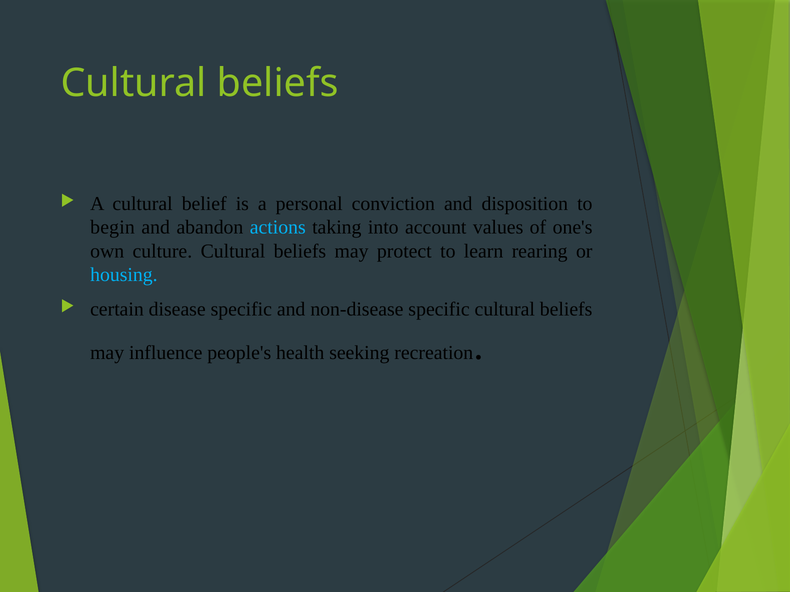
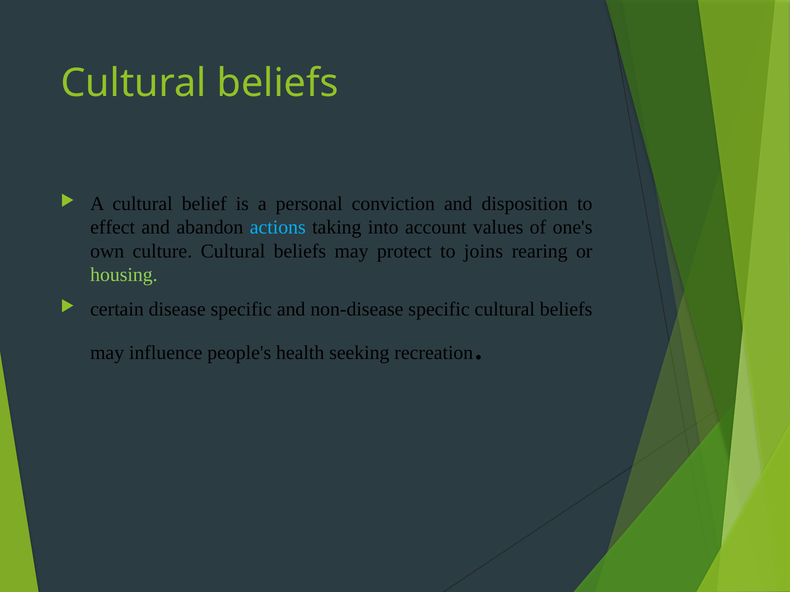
begin: begin -> effect (113, 228)
learn: learn -> joins (483, 251)
housing colour: light blue -> light green (124, 275)
